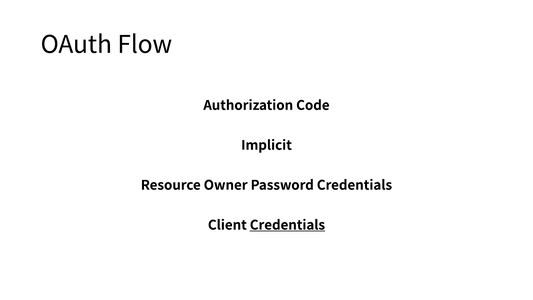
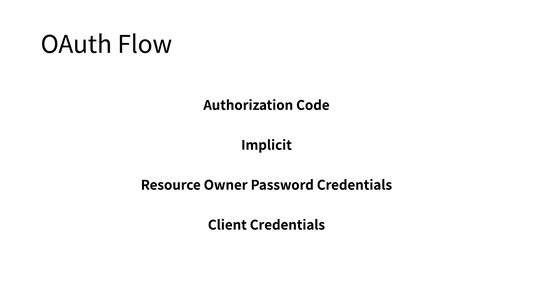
Credentials underline: present -> none (287, 225)
